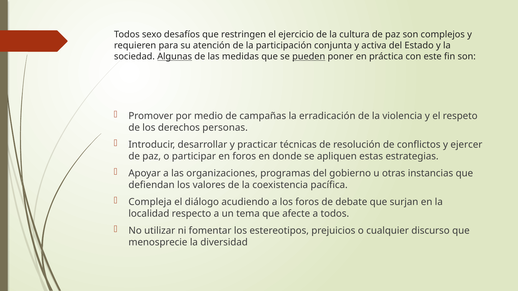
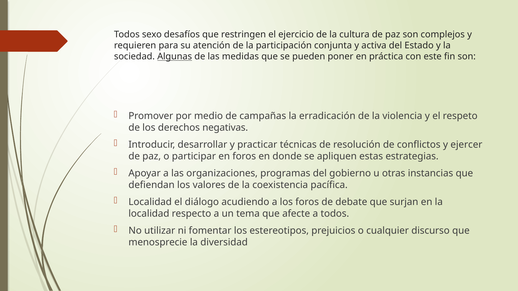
pueden underline: present -> none (309, 57)
personas: personas -> negativas (225, 128)
Compleja: Compleja -> Localidad (150, 202)
